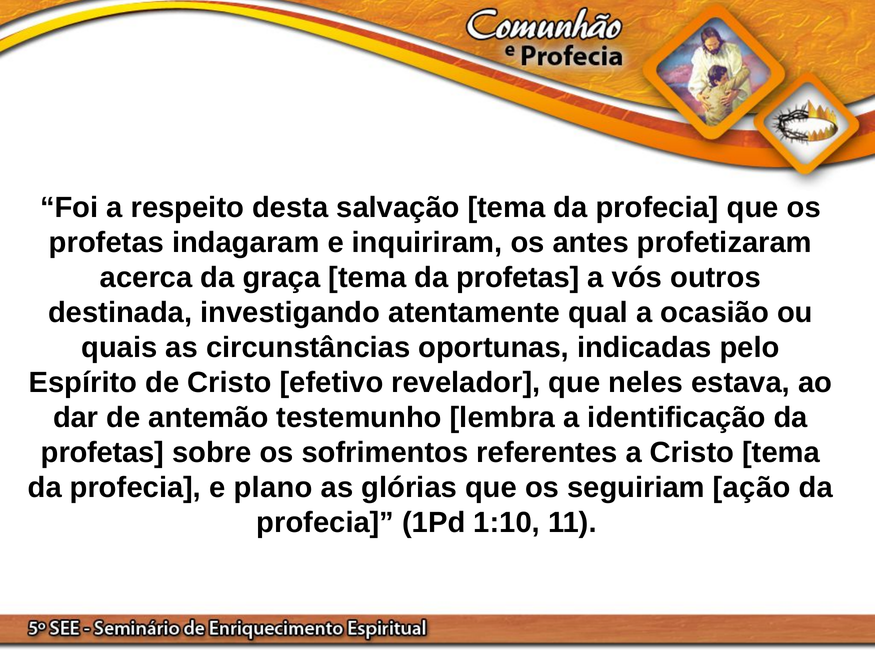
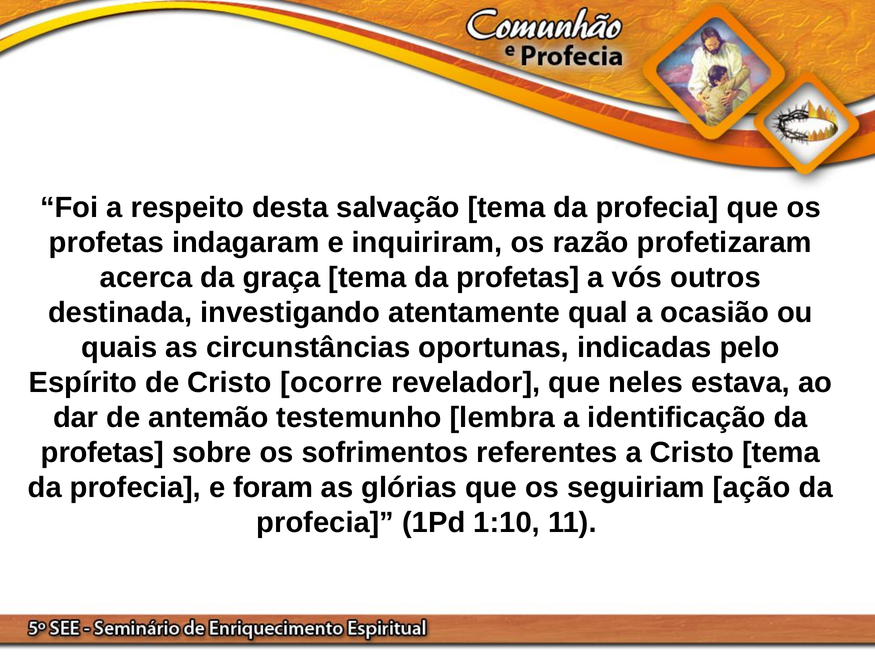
antes: antes -> razão (591, 242)
efetivo: efetivo -> ocorre (331, 382)
plano: plano -> foram (273, 487)
